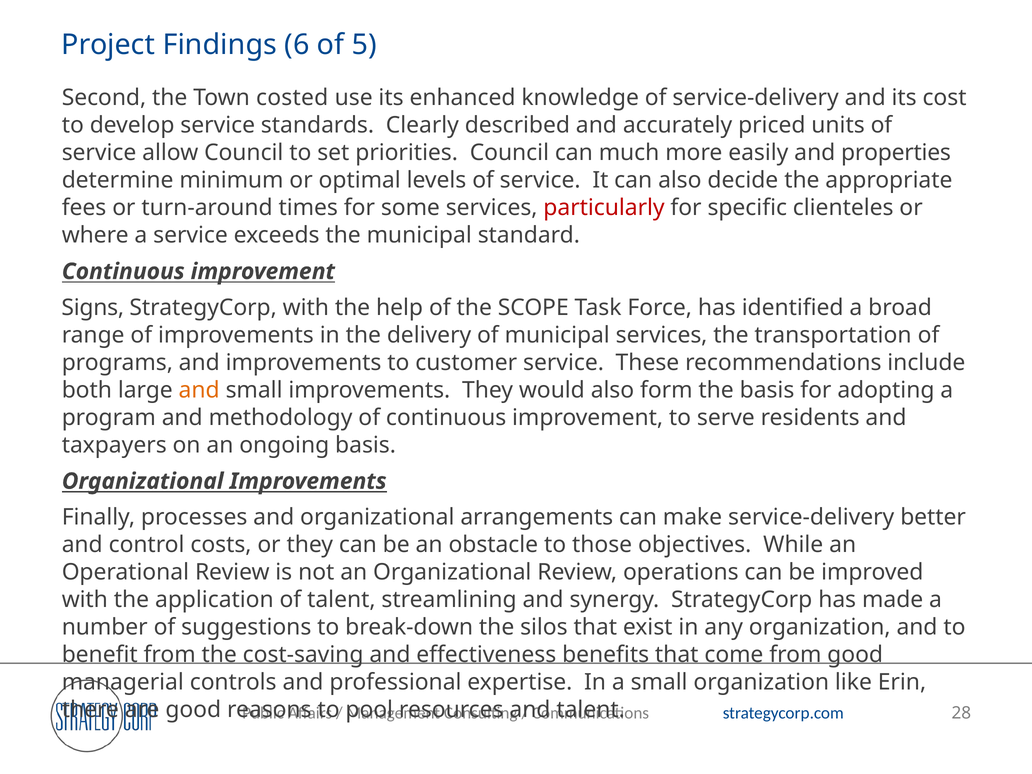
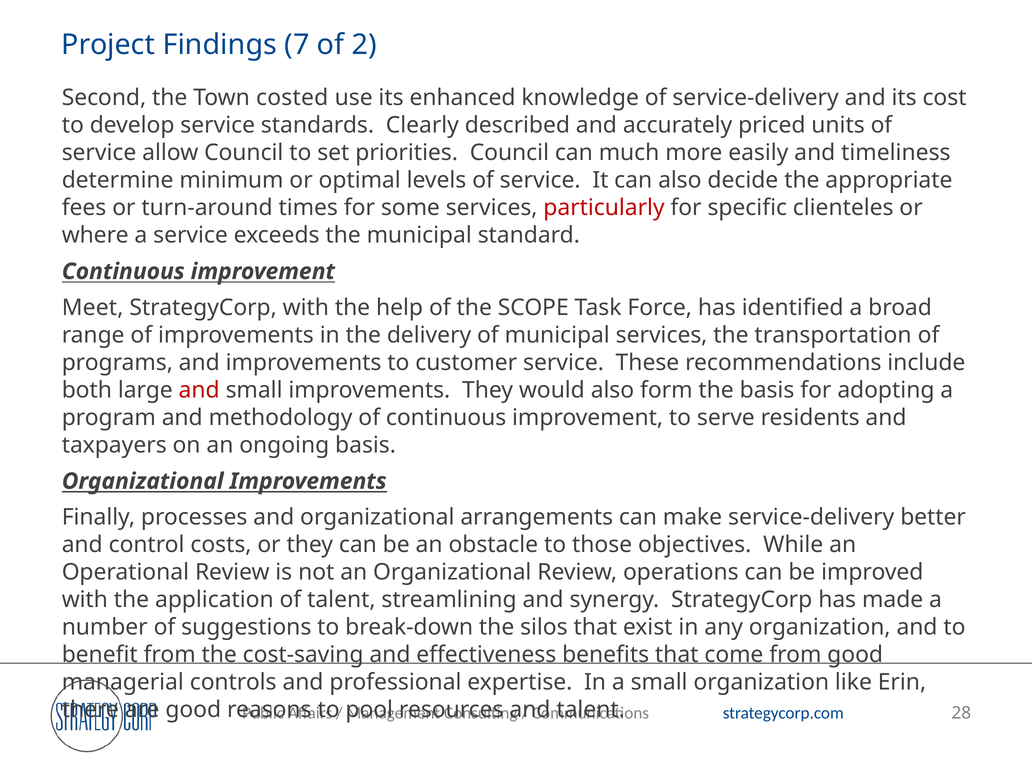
6: 6 -> 7 (297, 45)
5: 5 -> 2 (364, 45)
properties: properties -> timeliness (896, 153)
Signs: Signs -> Meet (93, 308)
and colour: orange -> red (199, 390)
